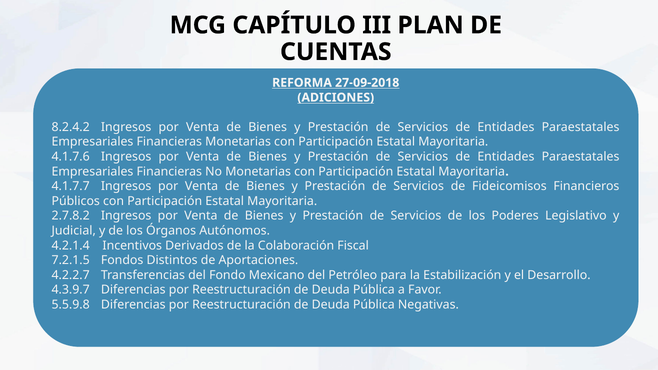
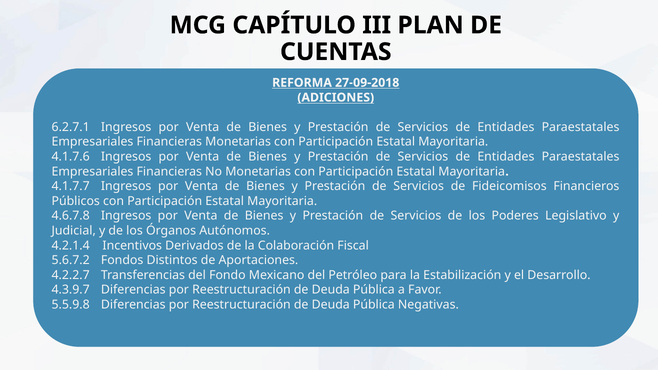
8.2.4.2: 8.2.4.2 -> 6.2.7.1 (71, 127)
2.7.8.2: 2.7.8.2 -> 4.6.7.8 (71, 216)
7.2.1.5: 7.2.1.5 -> 5.6.7.2 (71, 260)
